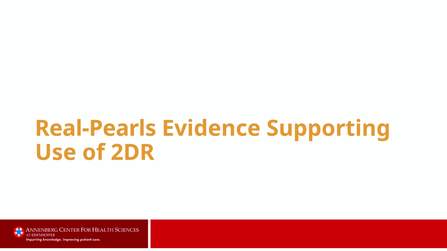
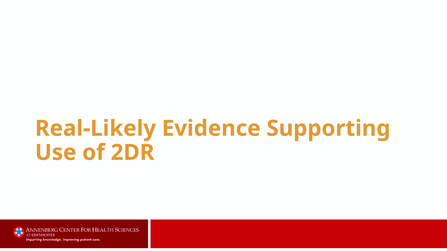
Real-Pearls: Real-Pearls -> Real-Likely (95, 129)
